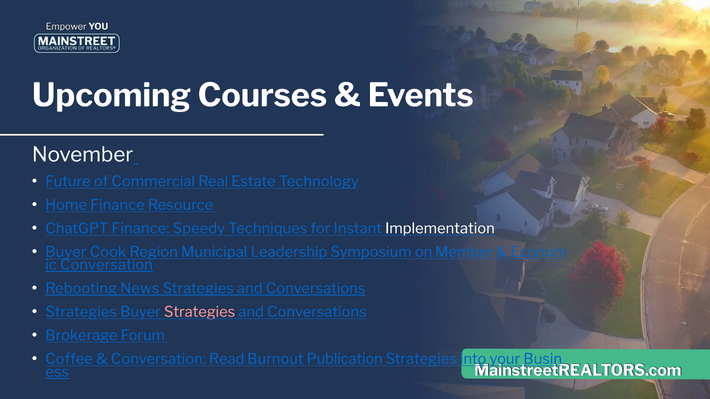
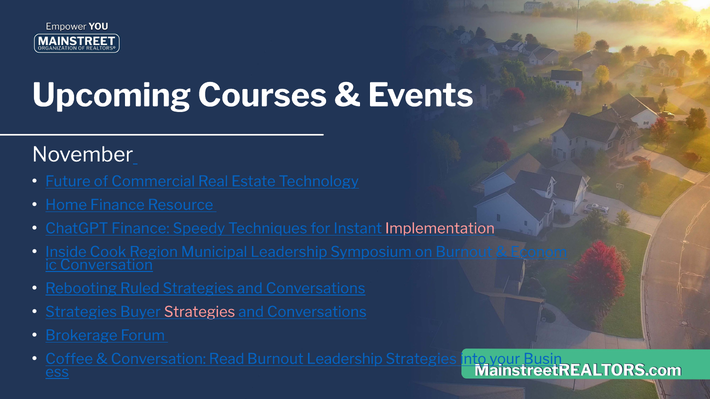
Implementation colour: white -> pink (440, 229)
Buyer: Buyer -> Inside (66, 252)
on Member: Member -> Burnout (464, 252)
News: News -> Ruled (140, 289)
Burnout Publication: Publication -> Leadership (345, 359)
